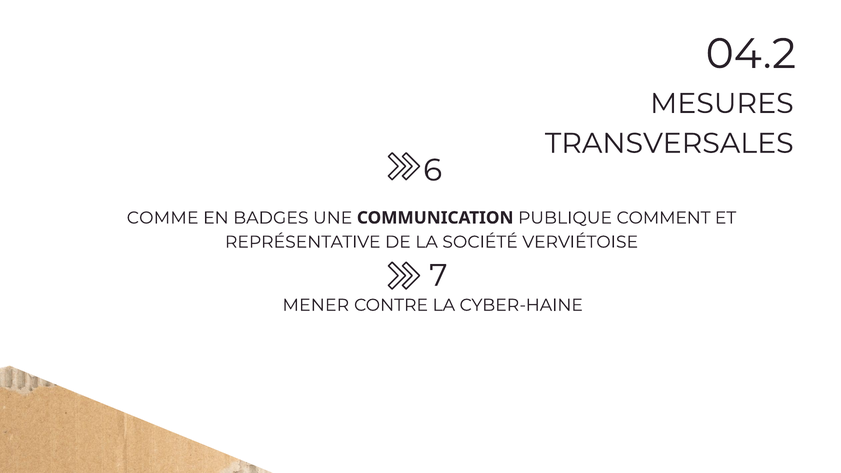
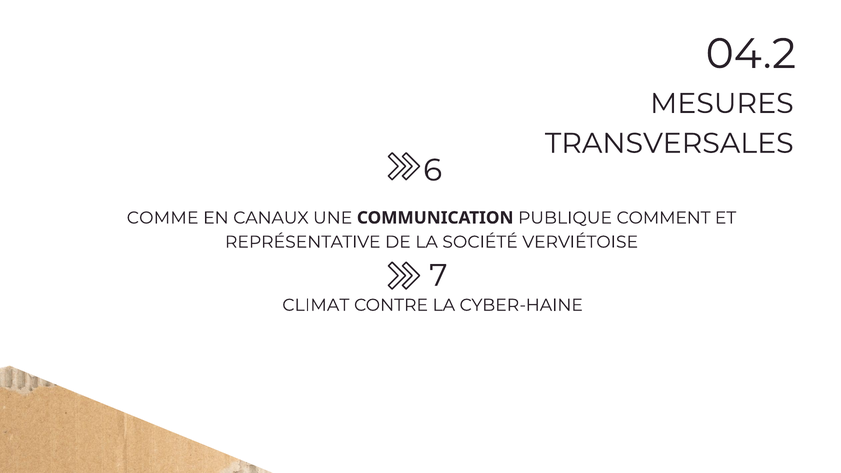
BADGES: BADGES -> CANAUX (271, 218)
MENER: MENER -> CLIMAT (316, 305)
